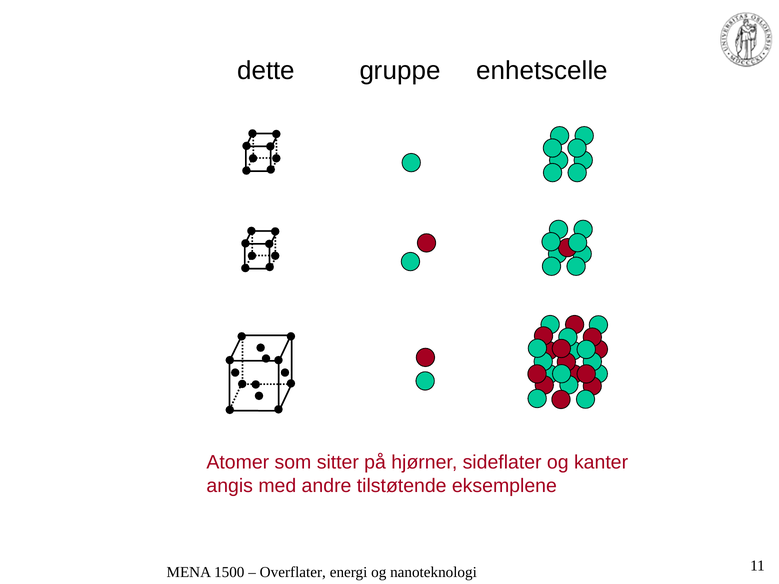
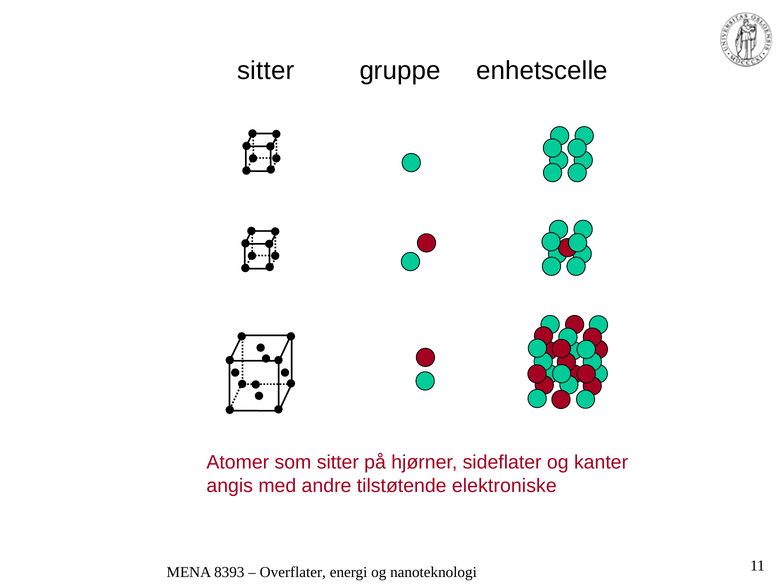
dette: dette -> sitter (266, 71)
eksemplene: eksemplene -> elektroniske (504, 486)
1500: 1500 -> 8393 (229, 572)
